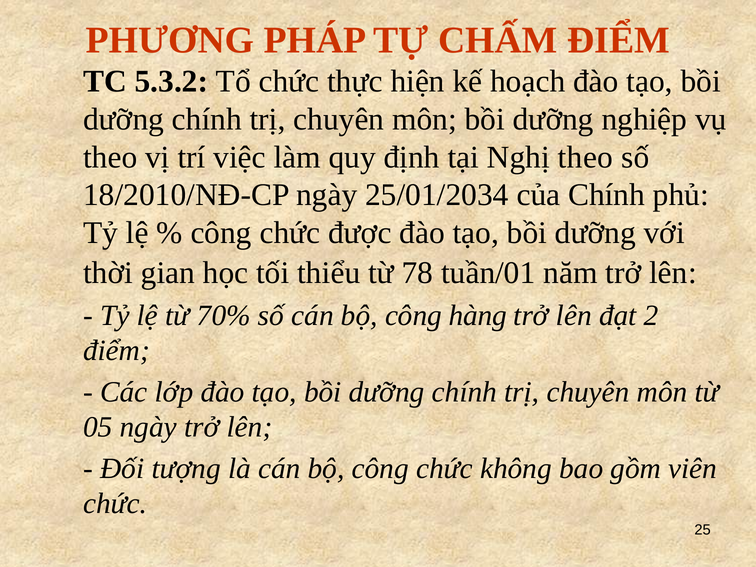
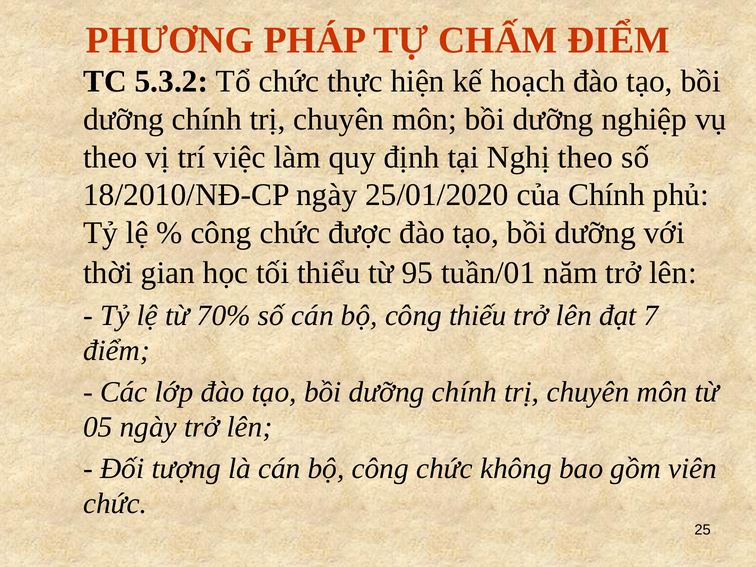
25/01/2034: 25/01/2034 -> 25/01/2020 (437, 195)
78: 78 -> 95 (417, 273)
hàng: hàng -> thiếu (478, 315)
2: 2 -> 7 (651, 315)
